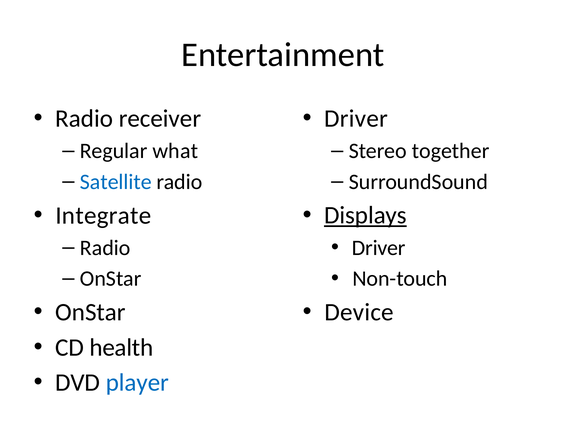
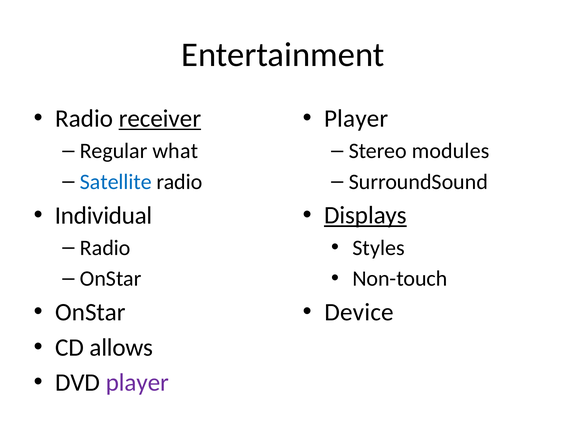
receiver underline: none -> present (160, 119)
Driver: Driver -> Player (356, 119)
together: together -> modules (451, 151)
Integrate: Integrate -> Individual (104, 216)
Driver: Driver -> Styles (379, 248)
health: health -> allows (121, 348)
player colour: blue -> purple (137, 383)
